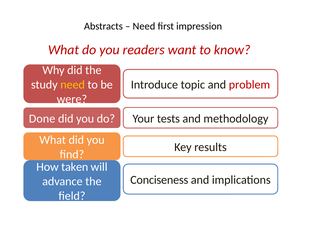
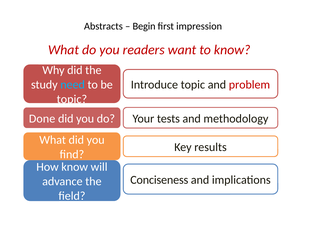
Need: Need -> Begin (144, 26)
need colour: yellow -> light blue (73, 85)
were: were -> topic (72, 99)
How taken: taken -> know (75, 167)
